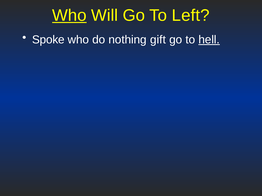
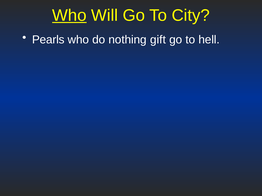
Left: Left -> City (191, 15)
Spoke: Spoke -> Pearls (48, 40)
hell underline: present -> none (209, 40)
